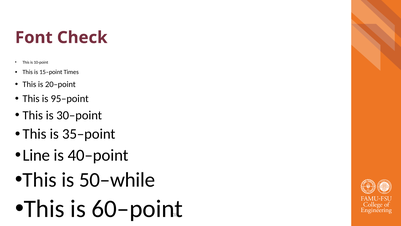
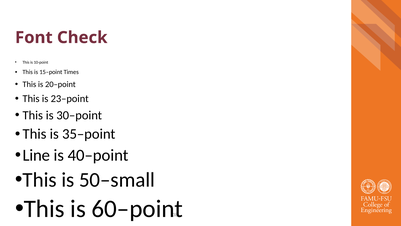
95–point: 95–point -> 23–point (70, 98)
50–while: 50–while -> 50–small (117, 179)
